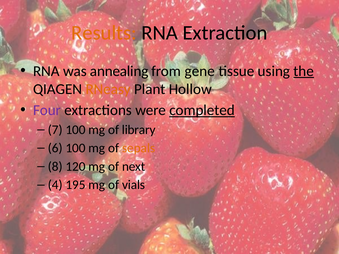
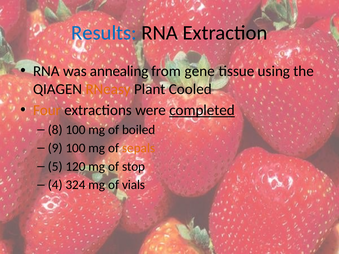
Results colour: orange -> blue (104, 33)
the underline: present -> none (304, 71)
Hollow: Hollow -> Cooled (190, 89)
Four colour: purple -> orange (47, 110)
7: 7 -> 8 (55, 130)
library: library -> boiled (139, 130)
6: 6 -> 9 (55, 148)
8: 8 -> 5 (55, 167)
next: next -> stop (134, 167)
195: 195 -> 324 (76, 185)
